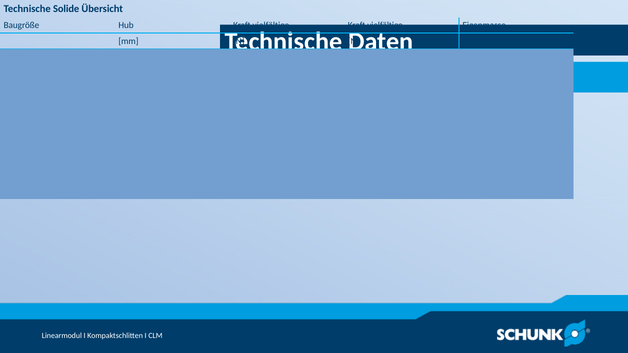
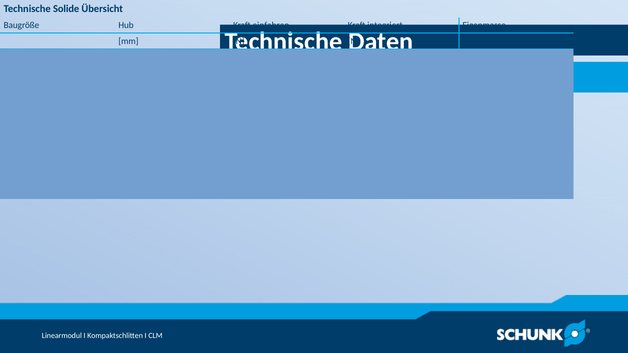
Hub Kraft vielfältige: vielfältige -> einfahren (271, 25)
vielfältige: vielfältige -> integriert (385, 25)
